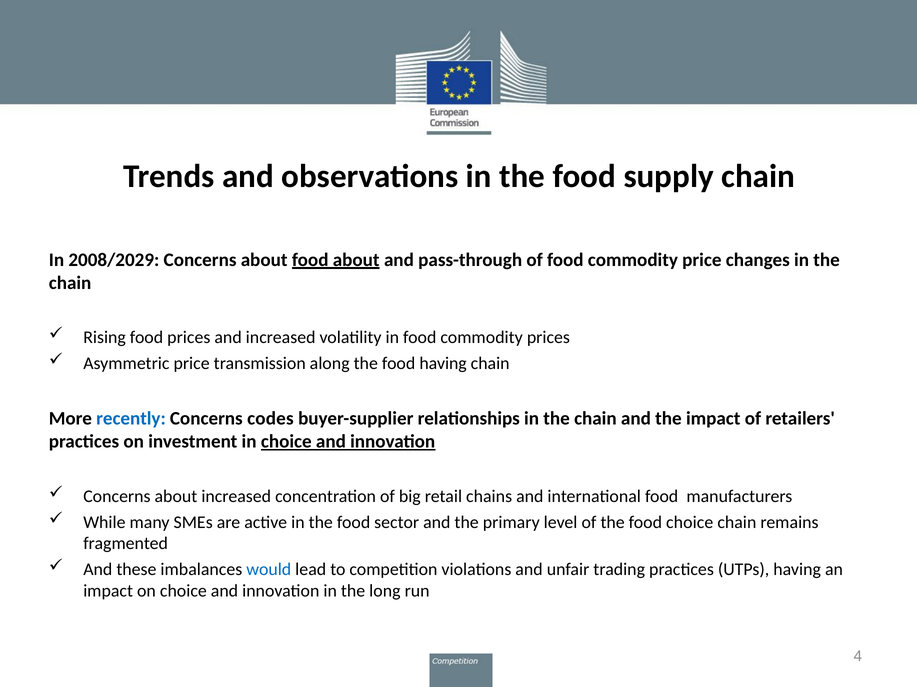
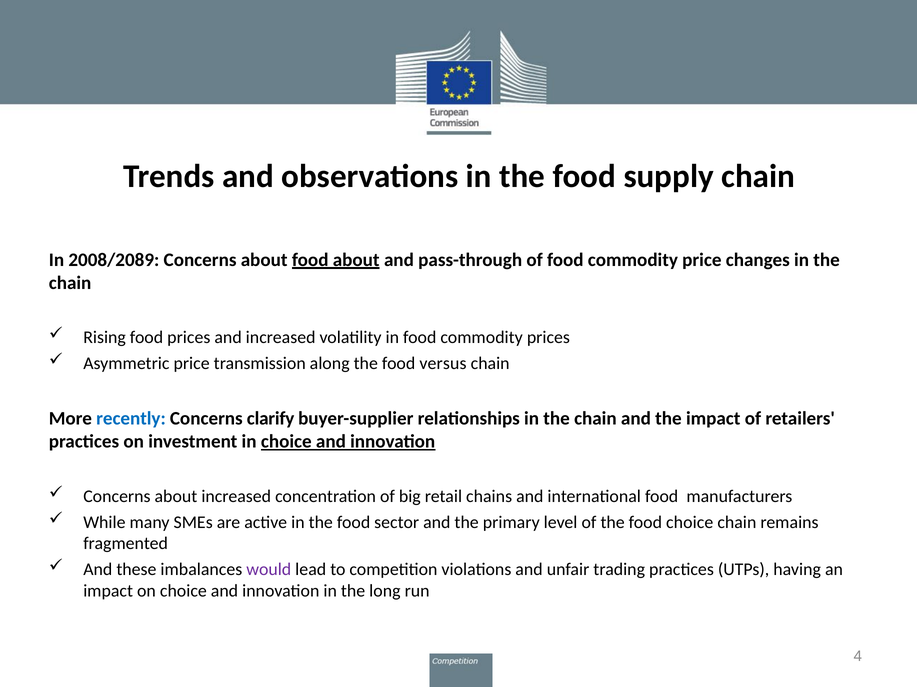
2008/2029: 2008/2029 -> 2008/2089 (114, 260)
food having: having -> versus (443, 364)
codes: codes -> clarify (271, 419)
would colour: blue -> purple (269, 570)
